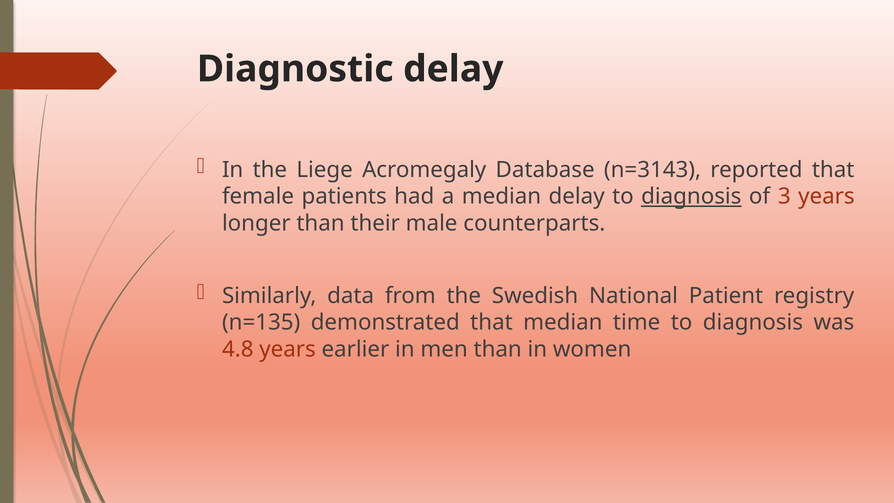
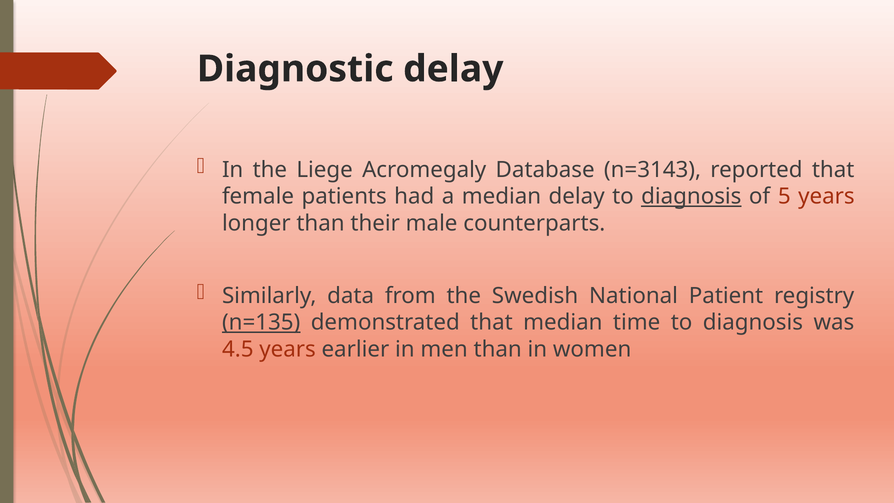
3: 3 -> 5 (784, 197)
n=135 underline: none -> present (261, 322)
4.8: 4.8 -> 4.5 (238, 349)
